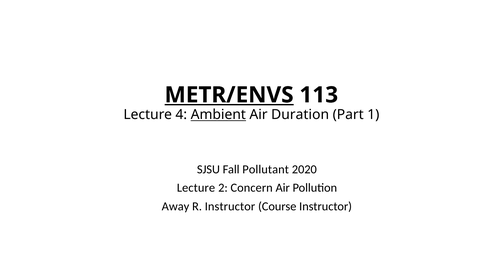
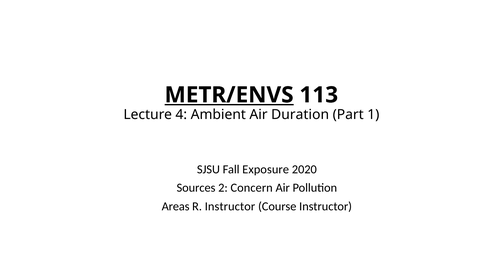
Ambient underline: present -> none (218, 115)
Pollutant: Pollutant -> Exposure (266, 169)
Lecture: Lecture -> Sources (196, 188)
Away: Away -> Areas (176, 206)
